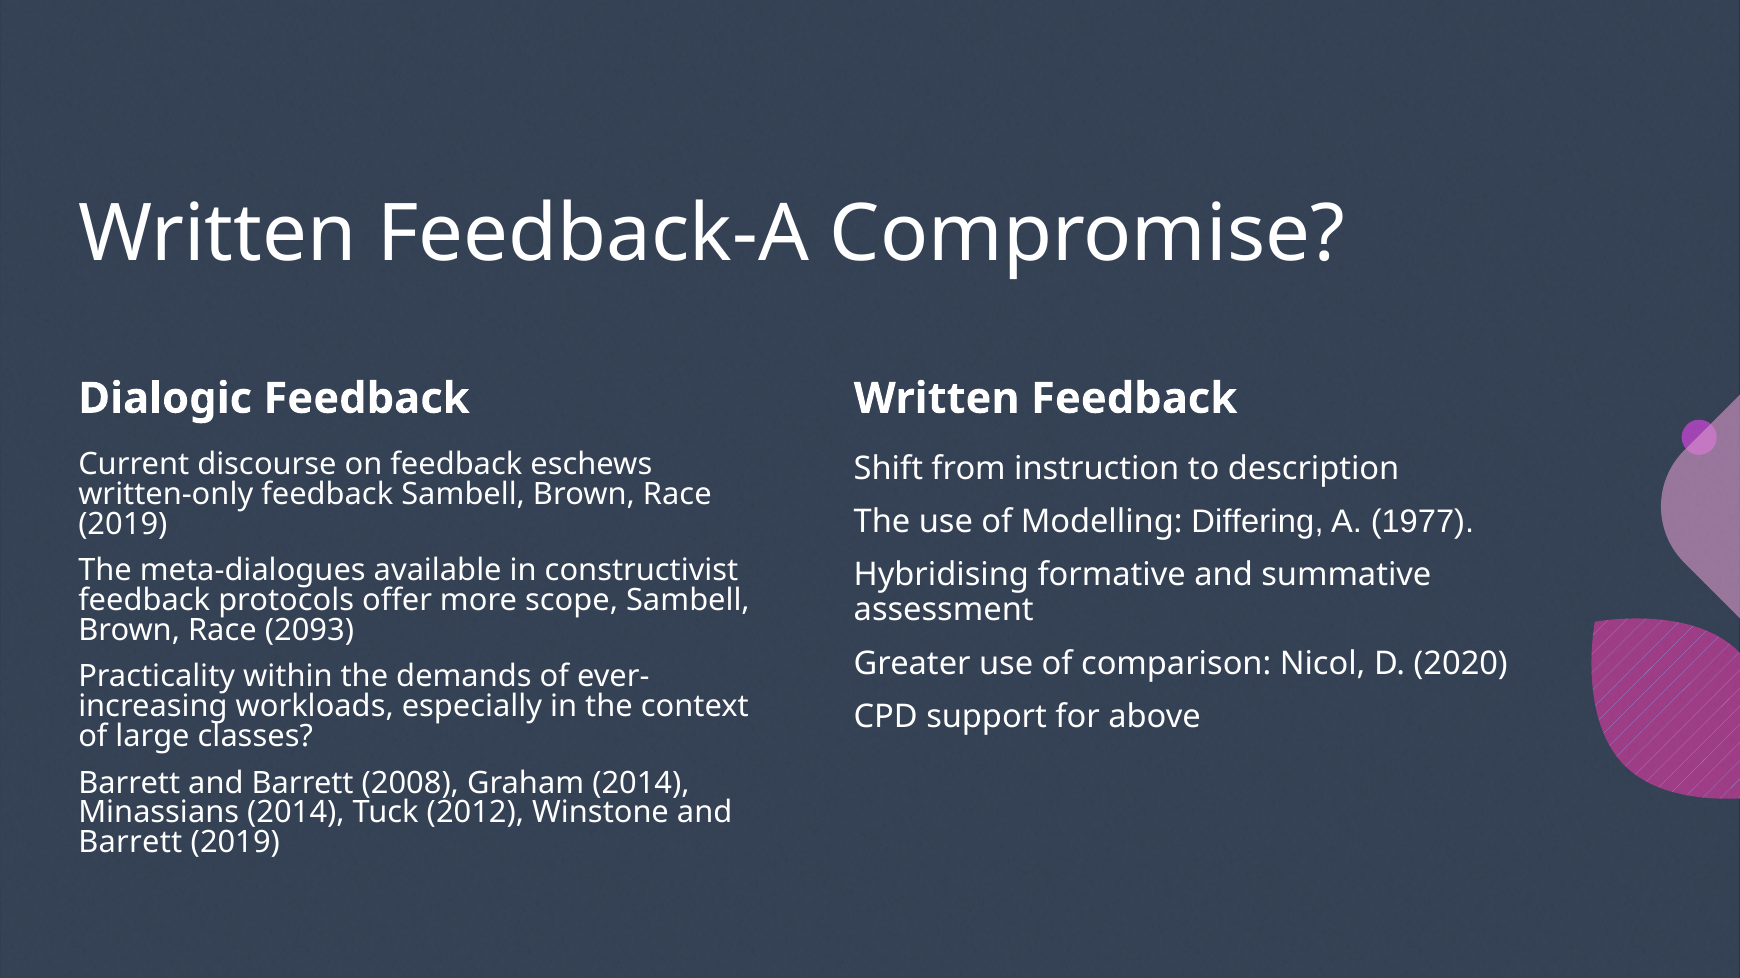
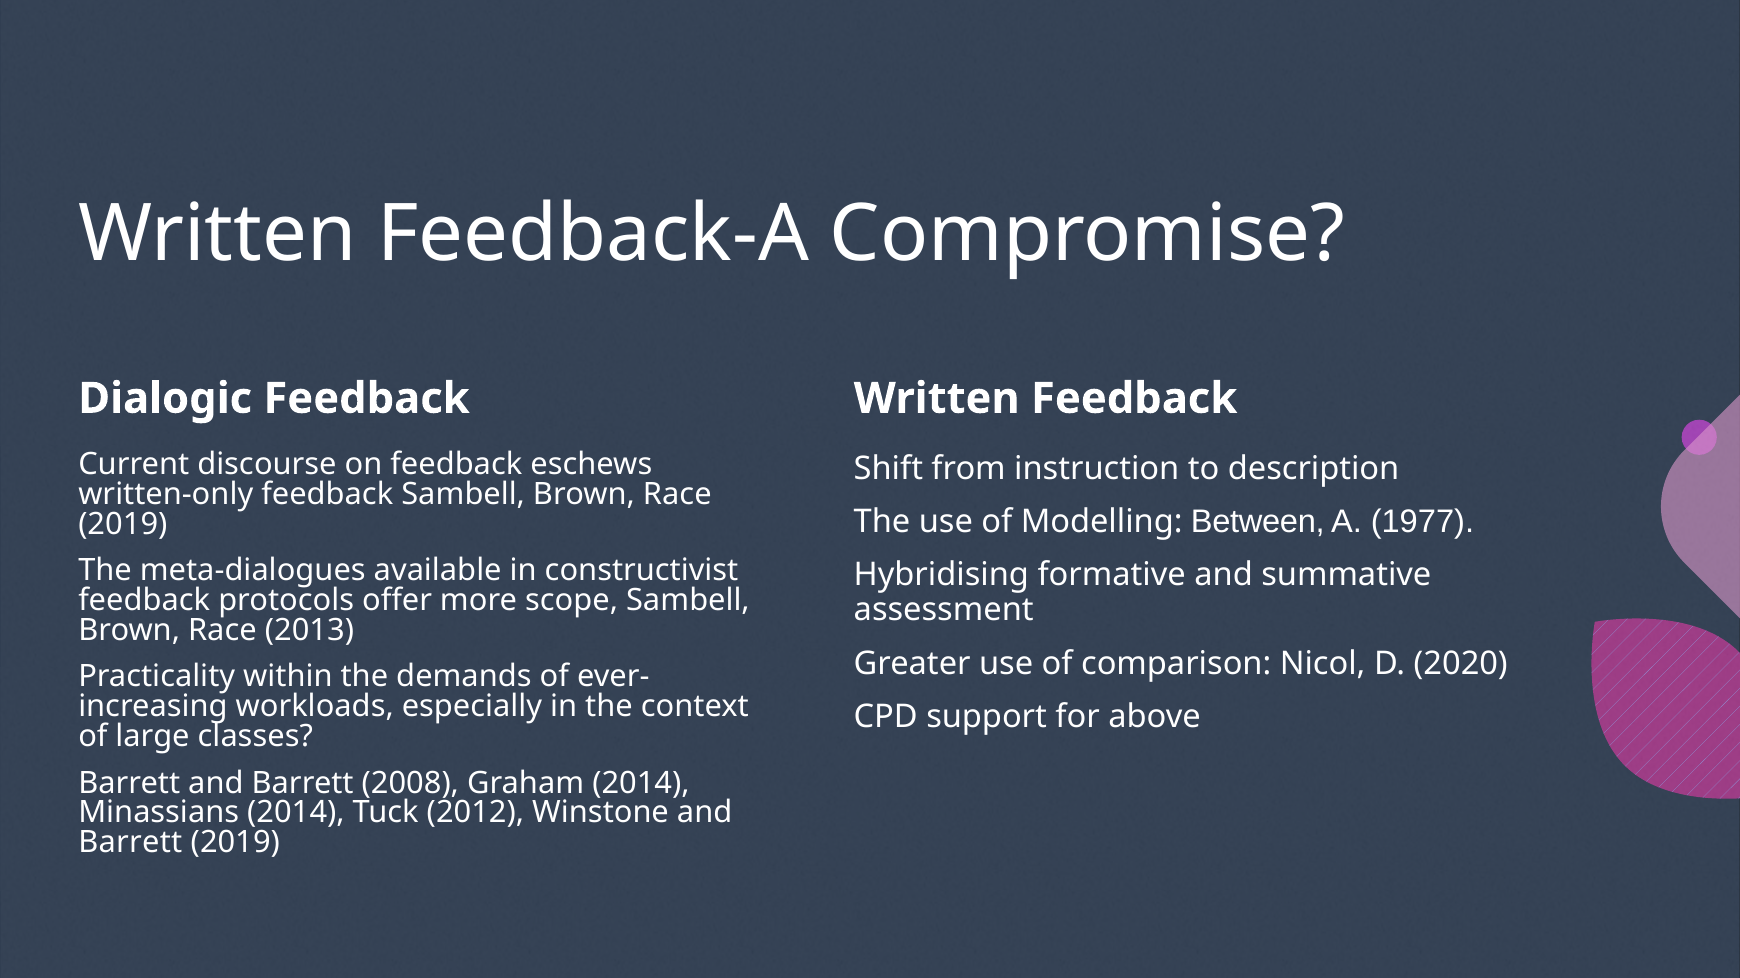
Differing: Differing -> Between (1258, 522)
2093: 2093 -> 2013 (309, 631)
